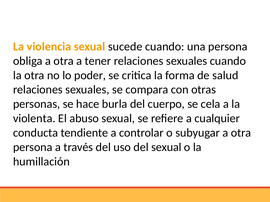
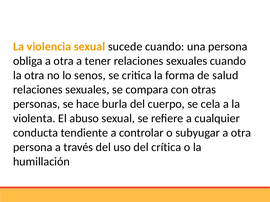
poder: poder -> senos (90, 75)
del sexual: sexual -> crítica (166, 147)
